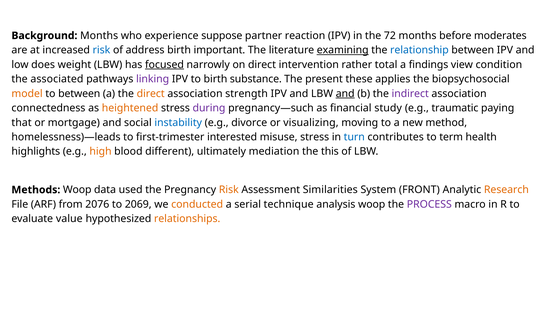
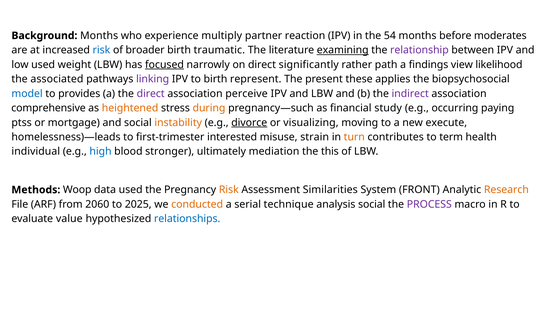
suppose: suppose -> multiply (222, 36)
72: 72 -> 54 (390, 36)
address: address -> broader (145, 50)
important: important -> traumatic (219, 50)
relationship colour: blue -> purple (419, 50)
low does: does -> used (43, 64)
intervention: intervention -> significantly (309, 64)
total: total -> path (386, 64)
condition: condition -> likelihood (499, 64)
substance: substance -> represent (256, 79)
model colour: orange -> blue (27, 93)
to between: between -> provides (79, 93)
direct colour: orange -> purple (151, 93)
strength: strength -> perceive (247, 93)
and underline: present -> none (345, 93)
connectedness: connectedness -> comprehensive (49, 108)
during colour: purple -> orange (209, 108)
traumatic: traumatic -> occurring (455, 108)
that: that -> ptss (22, 122)
instability colour: blue -> orange (178, 122)
divorce underline: none -> present (249, 122)
method: method -> execute (446, 122)
misuse stress: stress -> strain (315, 137)
turn colour: blue -> orange (354, 137)
highlights: highlights -> individual (36, 151)
high colour: orange -> blue (101, 151)
different: different -> stronger (170, 151)
2076: 2076 -> 2060 (97, 204)
2069: 2069 -> 2025 (138, 204)
analysis woop: woop -> social (372, 204)
relationships colour: orange -> blue (187, 218)
